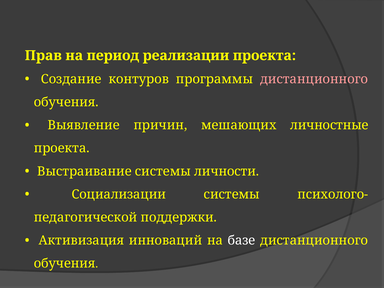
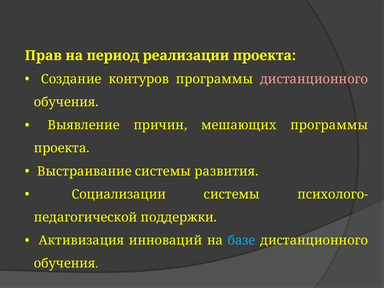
мешающих личностные: личностные -> программы (329, 125)
личности: личности -> развития (227, 171)
базе colour: white -> light blue (242, 240)
